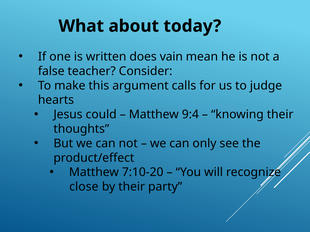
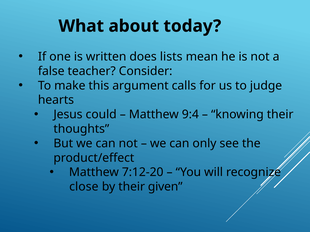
vain: vain -> lists (171, 57)
7:10-20: 7:10-20 -> 7:12-20 (143, 173)
party: party -> given (165, 187)
